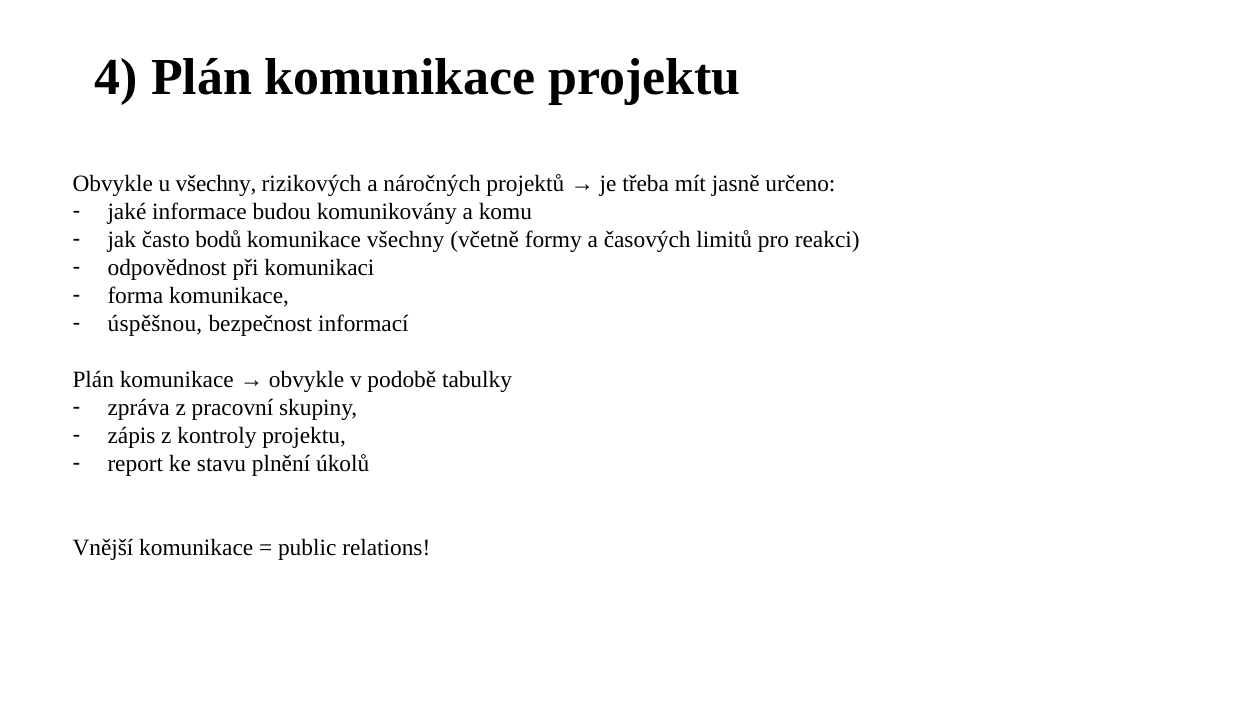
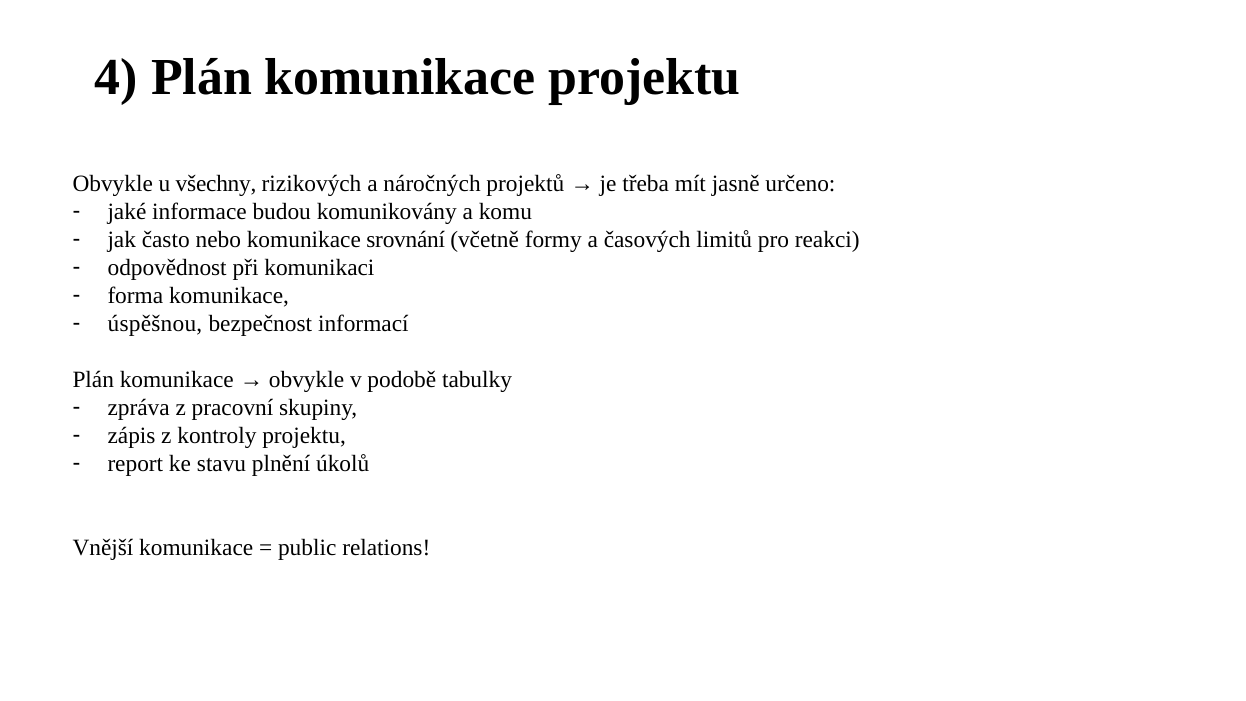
bodů: bodů -> nebo (218, 240)
komunikace všechny: všechny -> srovnání (406, 240)
